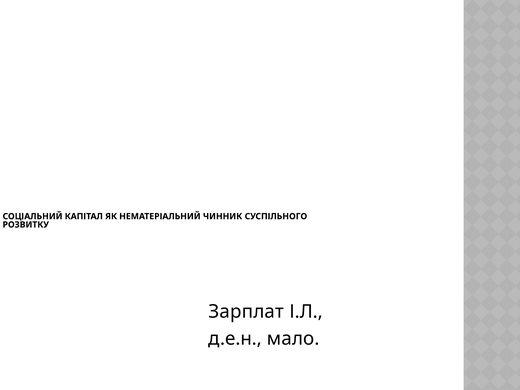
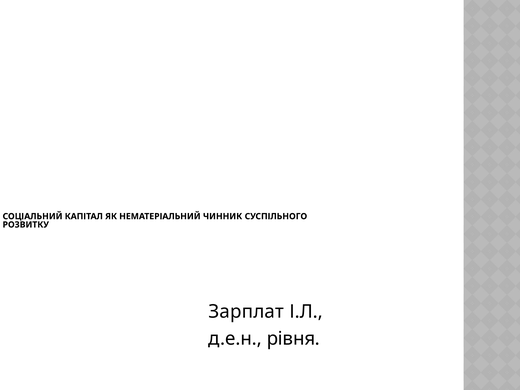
мало: мало -> рівня (293, 339)
